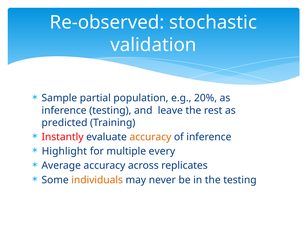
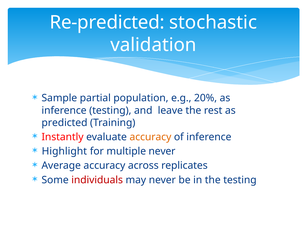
Re-observed: Re-observed -> Re-predicted (107, 22)
multiple every: every -> never (162, 151)
individuals colour: orange -> red (97, 180)
